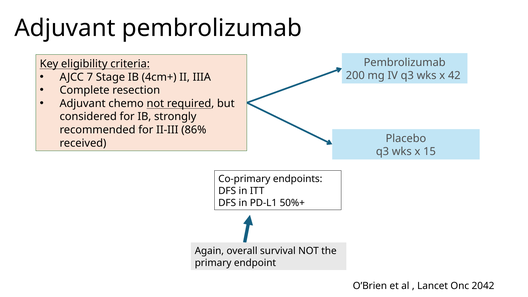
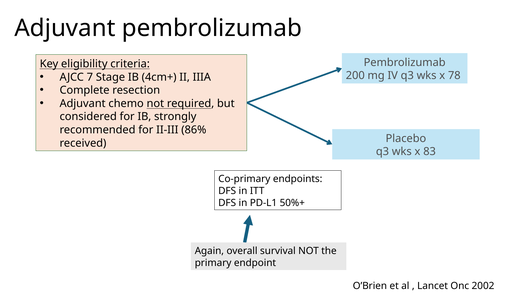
42: 42 -> 78 (454, 76)
15: 15 -> 83 (430, 152)
2042: 2042 -> 2002 (483, 286)
